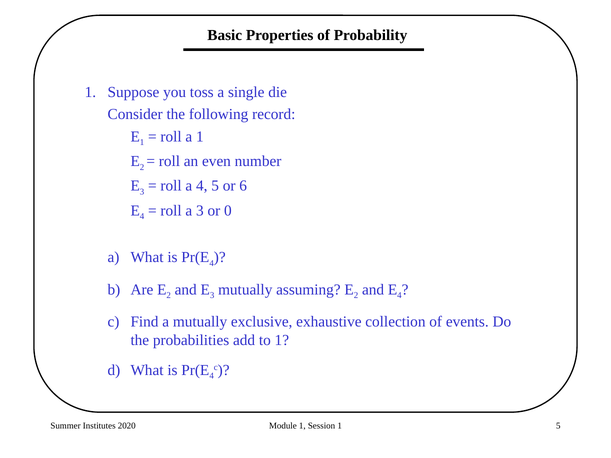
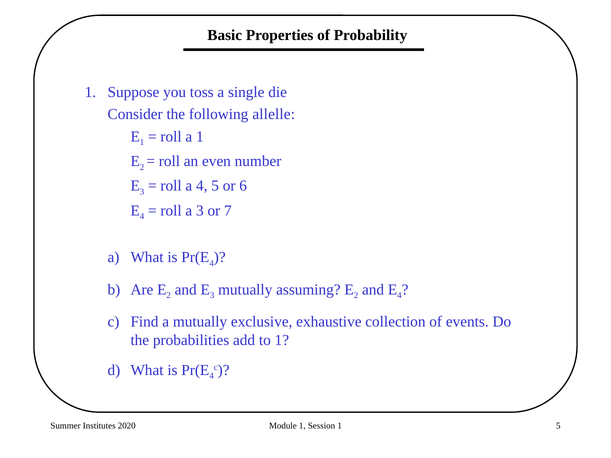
record: record -> allelle (274, 114)
0: 0 -> 7 (228, 211)
